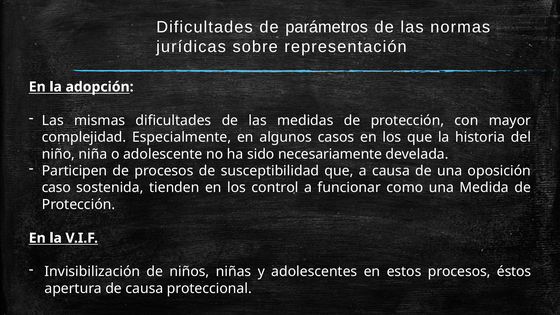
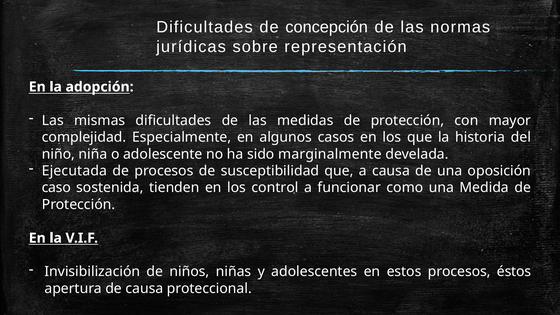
parámetros: parámetros -> concepción (327, 27)
necesariamente: necesariamente -> marginalmente (330, 154)
Participen: Participen -> Ejecutada (74, 171)
